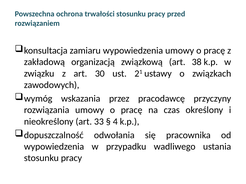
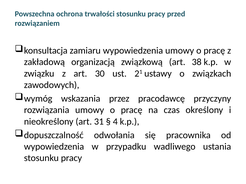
33: 33 -> 31 (99, 122)
